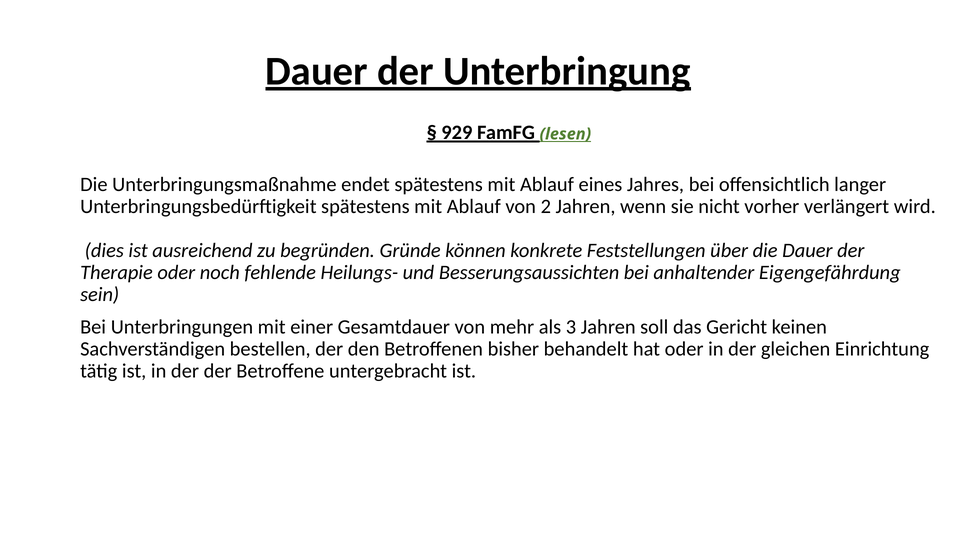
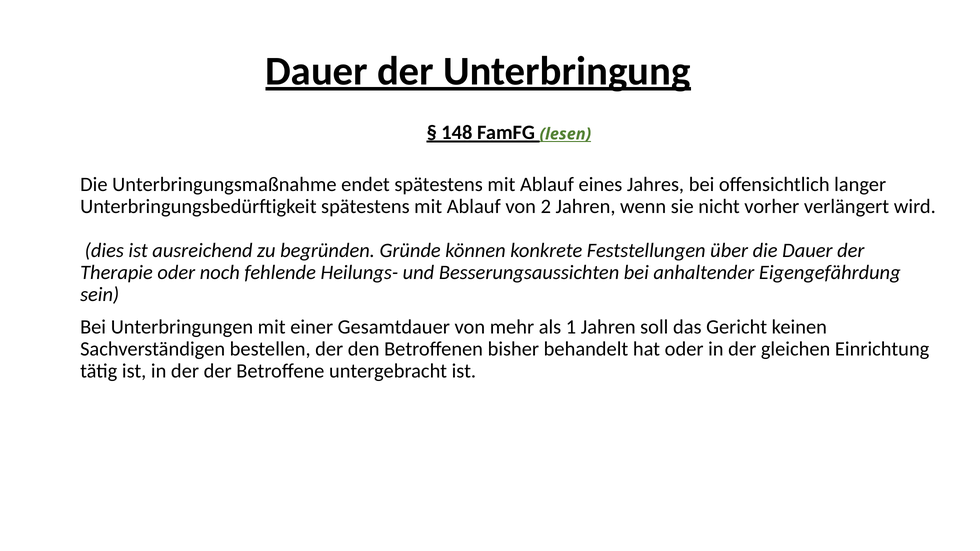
929: 929 -> 148 (457, 133)
3: 3 -> 1 (571, 327)
